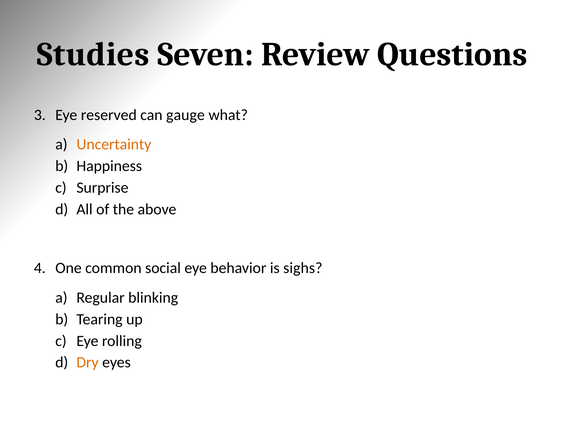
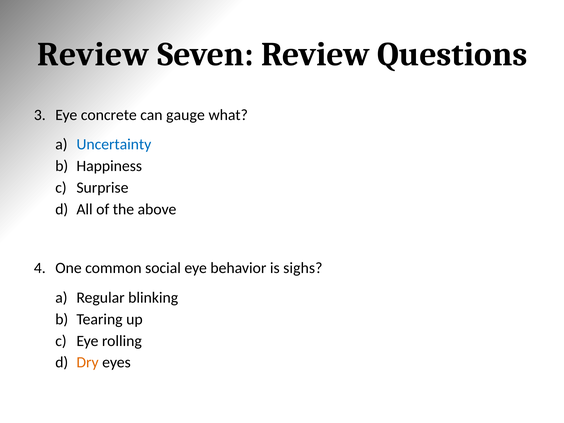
Studies: Studies -> Review (93, 55)
reserved: reserved -> concrete (109, 115)
Uncertainty colour: orange -> blue (114, 144)
